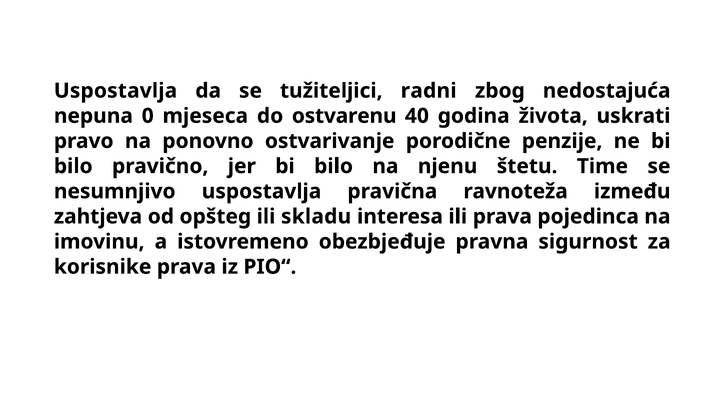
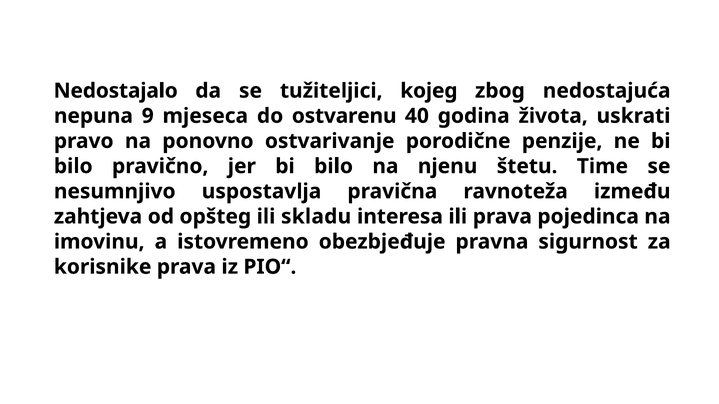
Uspostavlja: Uspostavlja -> Nedostajalo (116, 91)
radni: radni -> kojeg (429, 91)
0: 0 -> 9 (148, 116)
